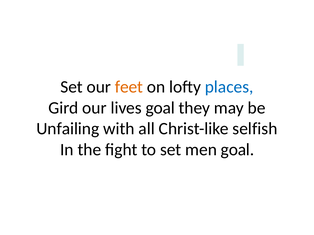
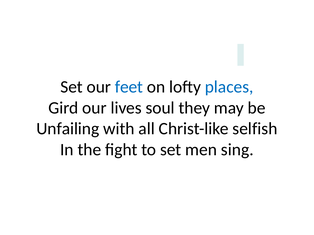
feet colour: orange -> blue (129, 87)
lives goal: goal -> soul (160, 108)
men goal: goal -> sing (237, 150)
